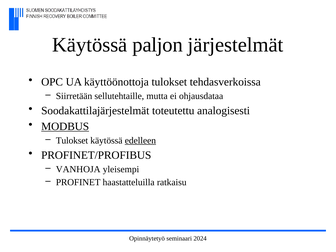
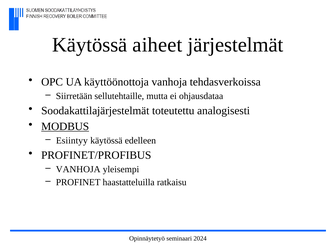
paljon: paljon -> aiheet (157, 45)
käyttöönottoja tulokset: tulokset -> vanhoja (169, 82)
Tulokset: Tulokset -> Esiintyy (72, 140)
edelleen underline: present -> none (140, 140)
